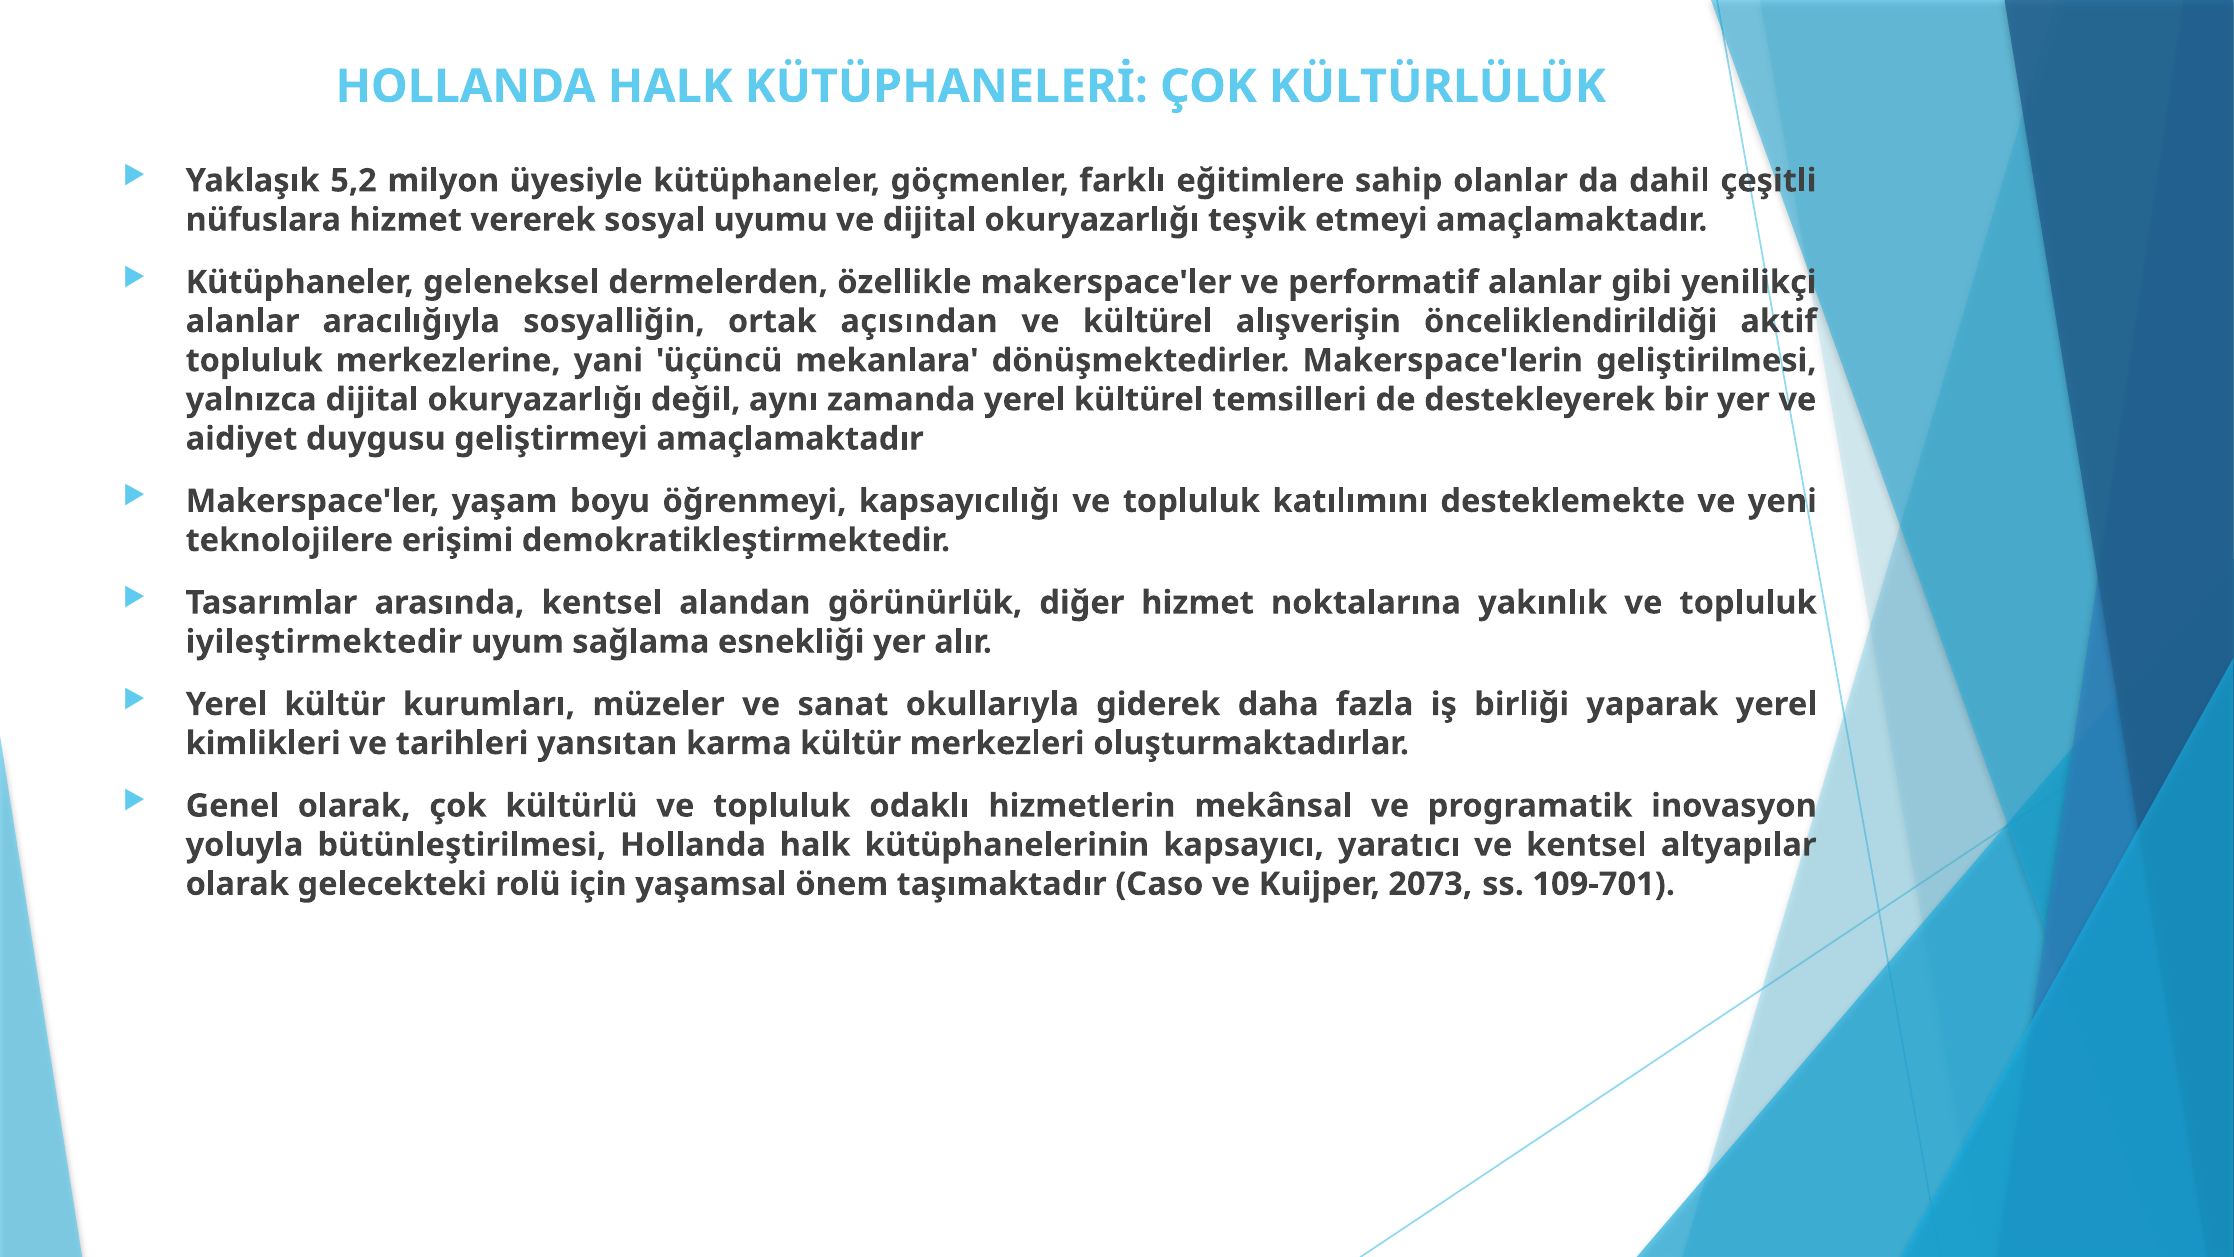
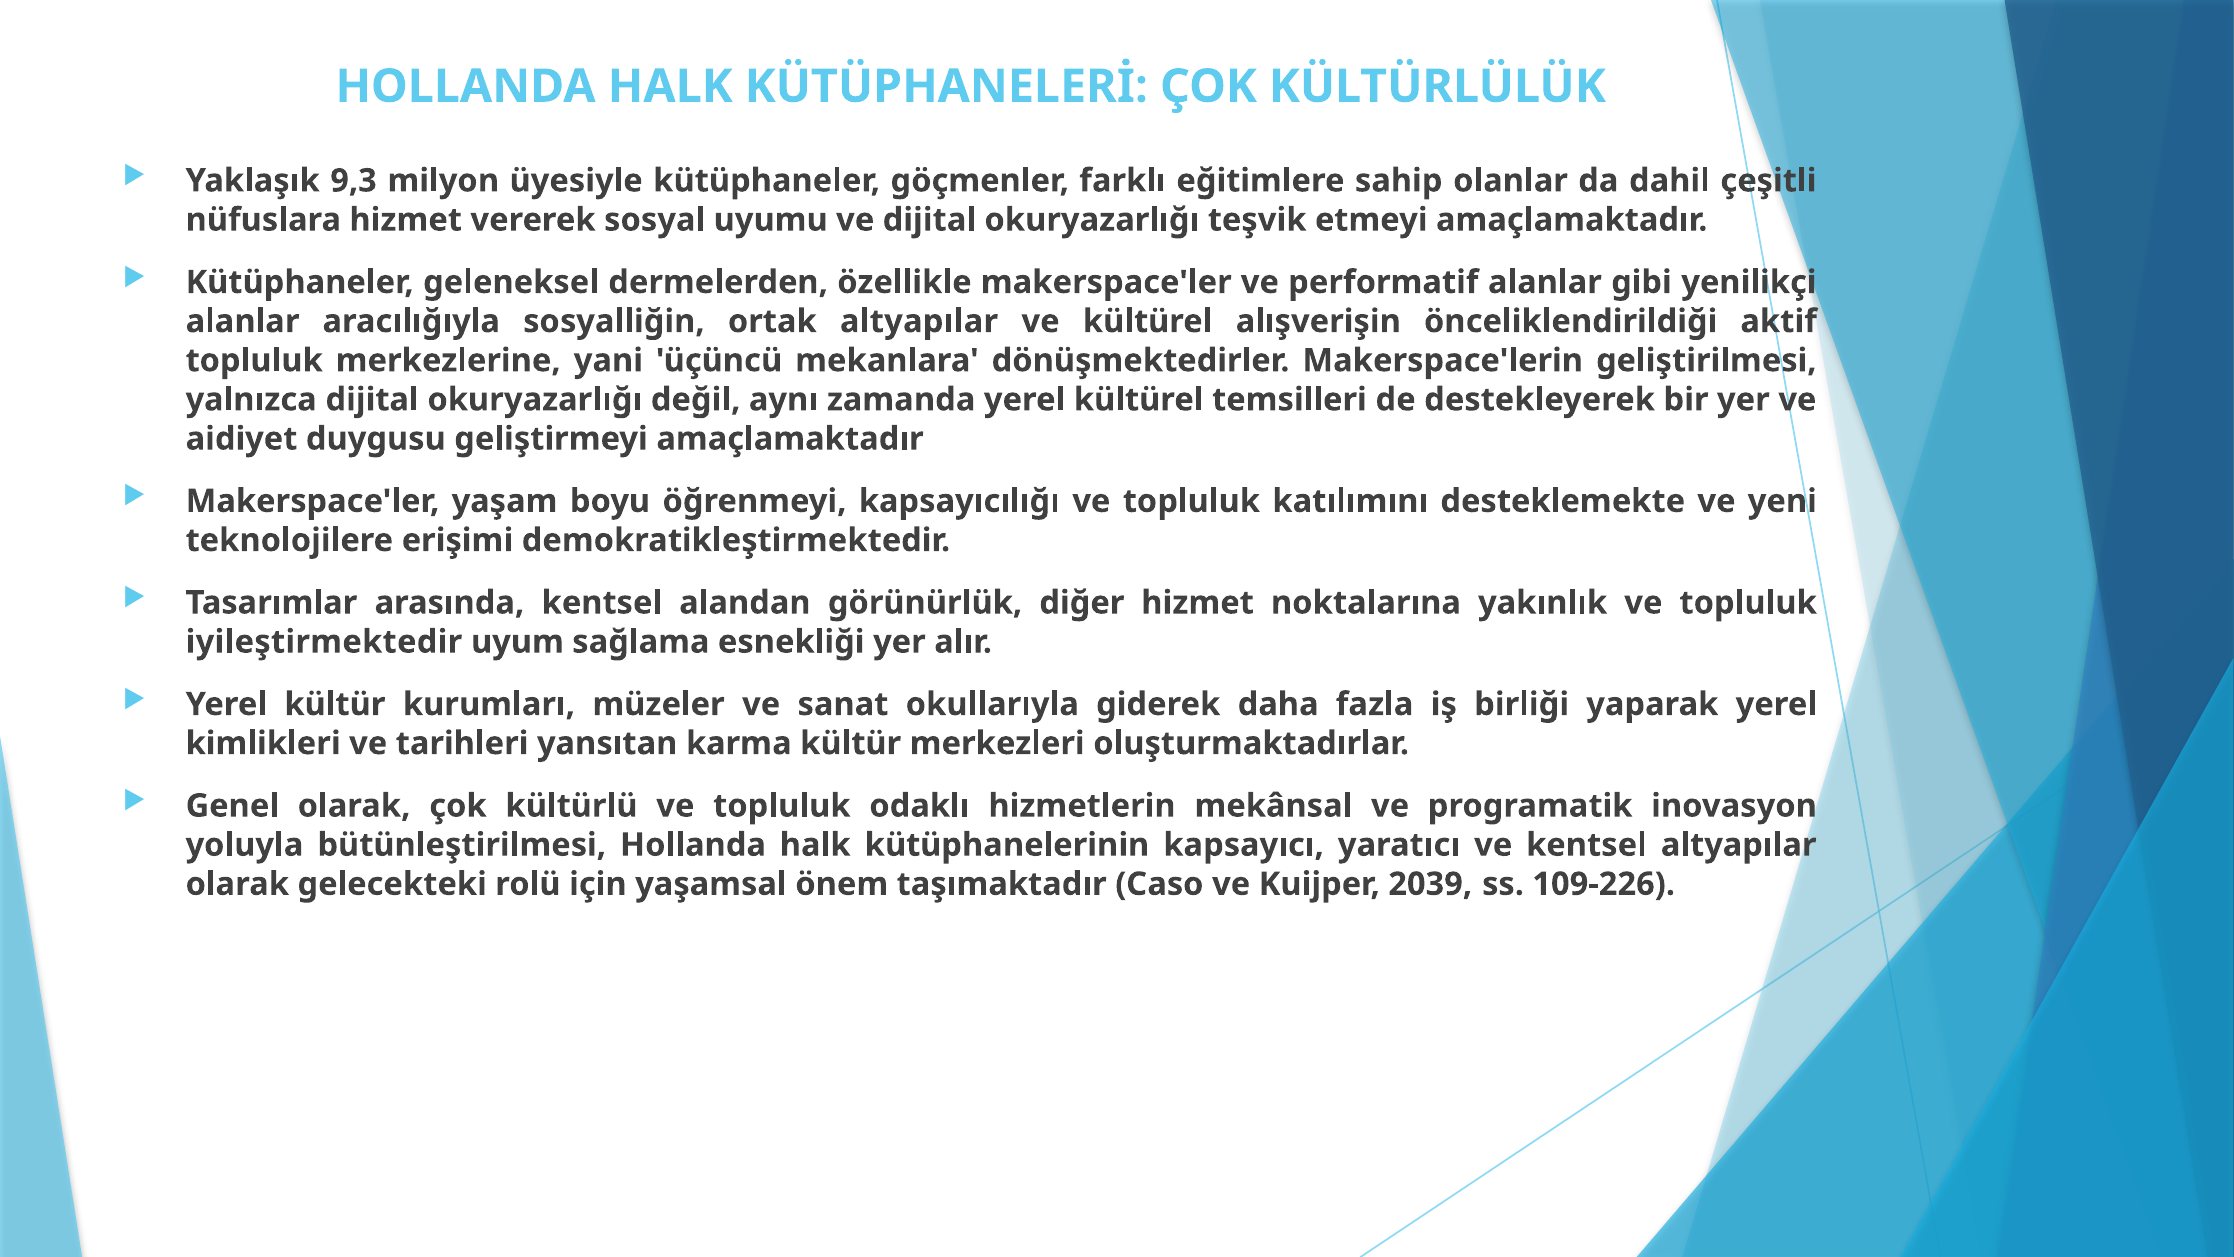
5,2: 5,2 -> 9,3 (354, 181)
ortak açısından: açısından -> altyapılar (919, 321)
2073: 2073 -> 2039 (1430, 884)
109-701: 109-701 -> 109-226 (1604, 884)
